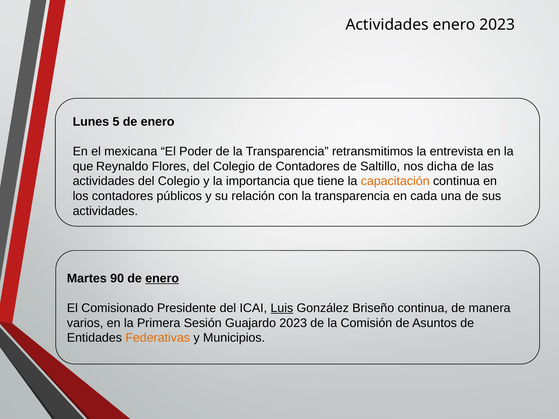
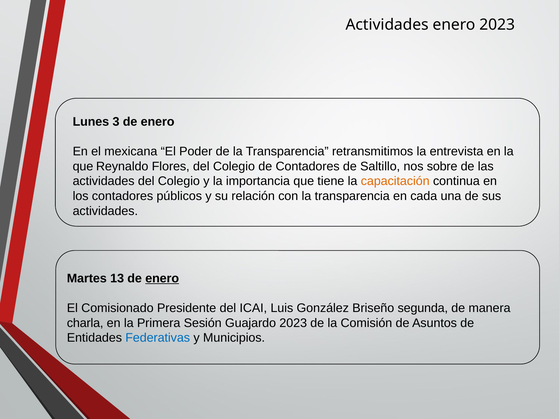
5: 5 -> 3 (116, 122)
dicha: dicha -> sobre (442, 166)
90: 90 -> 13 (117, 279)
Luis underline: present -> none (282, 308)
Briseño continua: continua -> segunda (423, 308)
varios: varios -> charla (85, 323)
Federativas colour: orange -> blue (158, 338)
